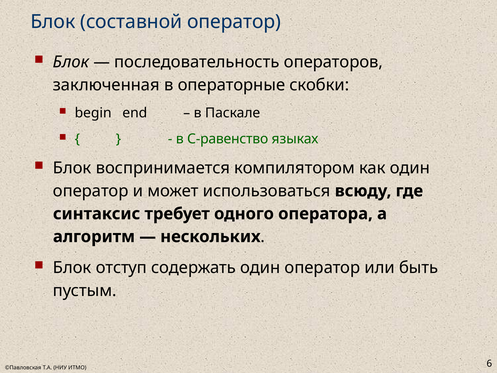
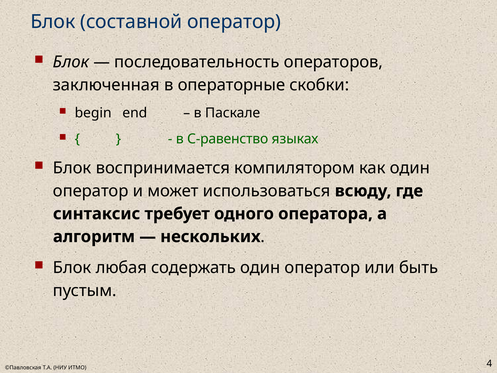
отступ: отступ -> любая (121, 268)
6: 6 -> 4 (489, 364)
